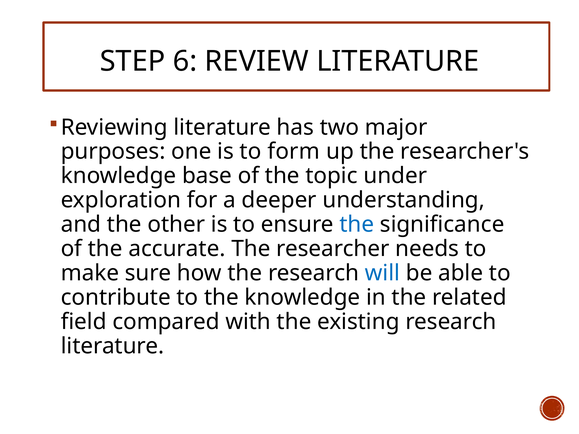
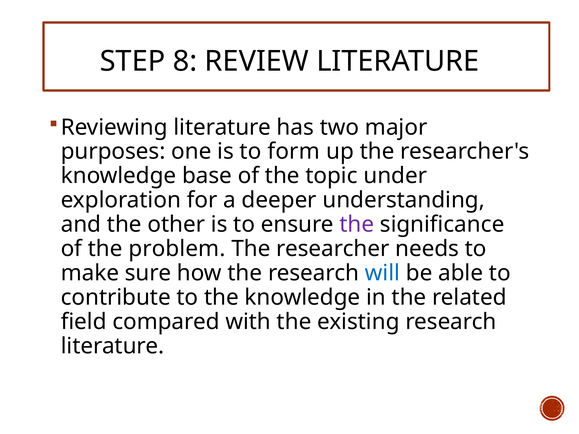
6: 6 -> 8 (185, 61)
the colour: blue -> purple (357, 225)
accurate: accurate -> problem (177, 249)
